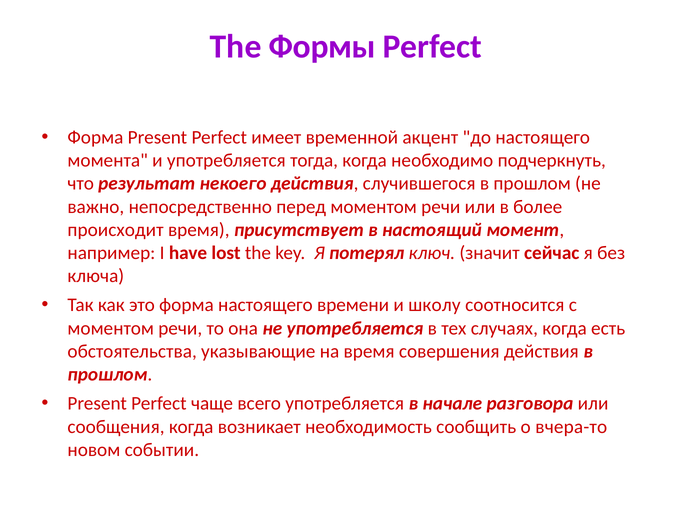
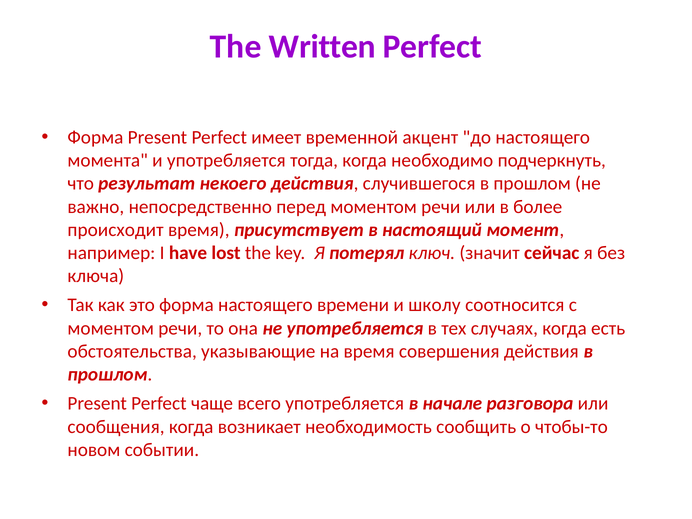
Формы: Формы -> Written (322, 47)
вчера-то: вчера-то -> чтобы-то (571, 427)
